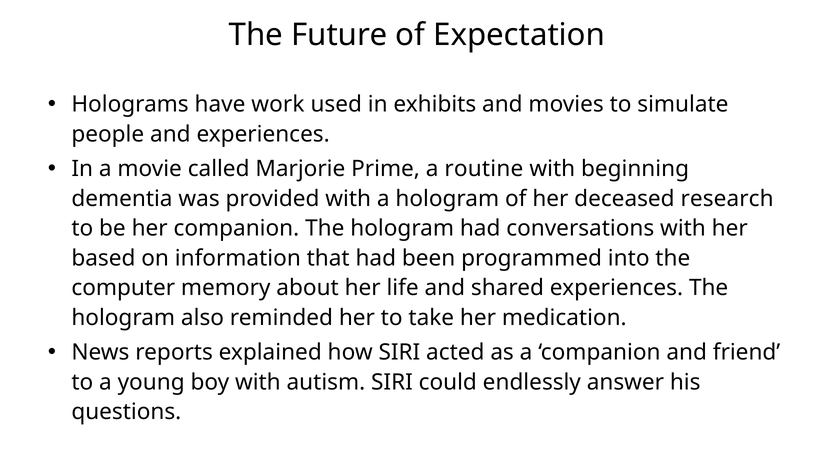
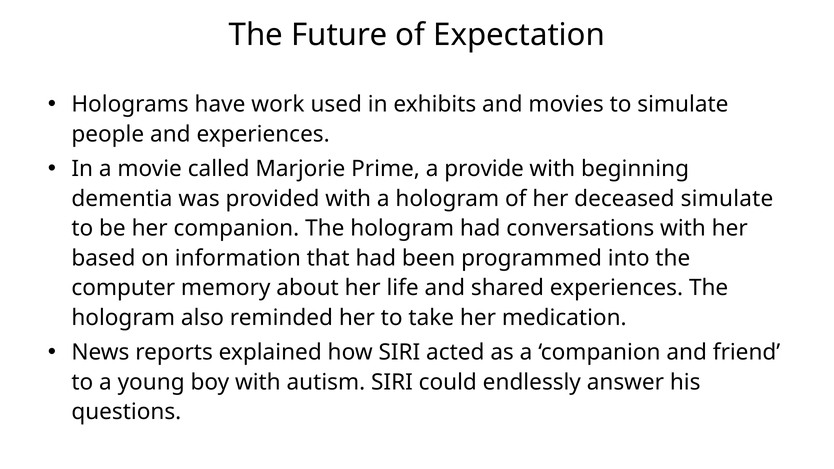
routine: routine -> provide (484, 169)
deceased research: research -> simulate (727, 199)
